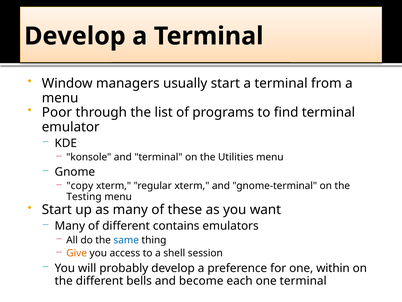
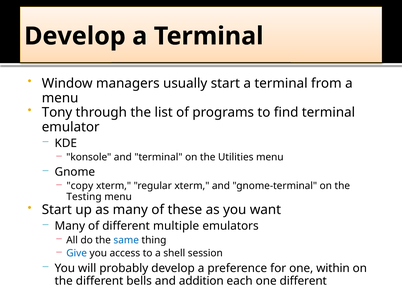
Poor: Poor -> Tony (57, 112)
contains: contains -> multiple (176, 226)
Give colour: orange -> blue (77, 253)
become: become -> addition (201, 280)
one terminal: terminal -> different (303, 280)
